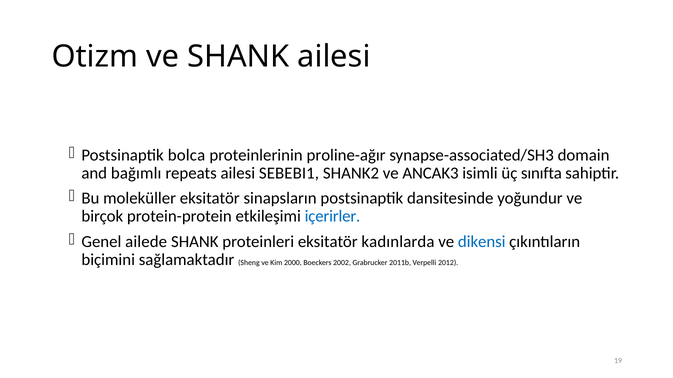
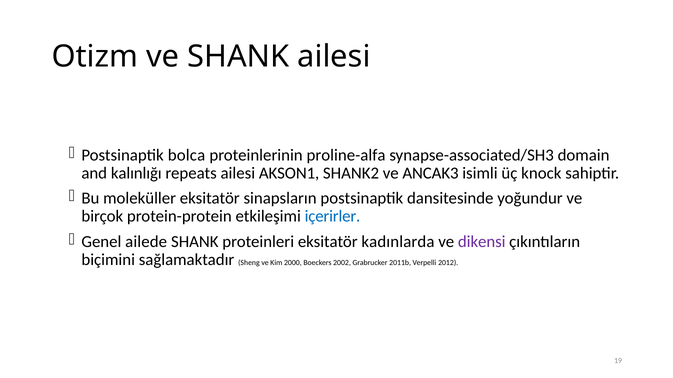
proline-ağır: proline-ağır -> proline-alfa (346, 155)
bağımlı: bağımlı -> kalınlığı (136, 173)
SEBEBI1: SEBEBI1 -> AKSON1 (289, 173)
sınıfta: sınıfta -> knock (541, 173)
dikensi colour: blue -> purple (482, 242)
